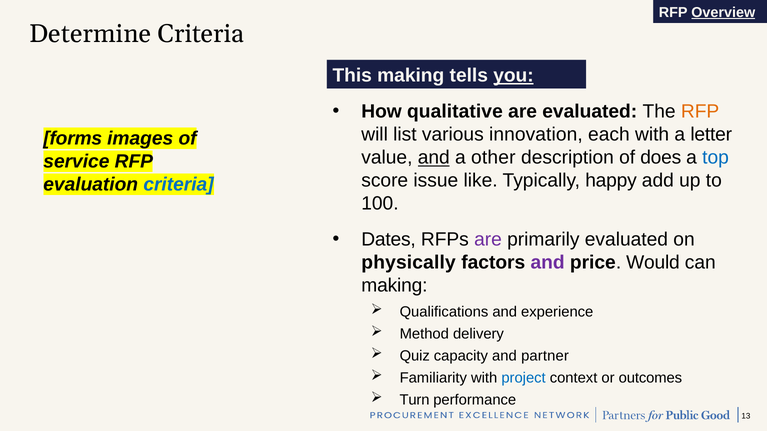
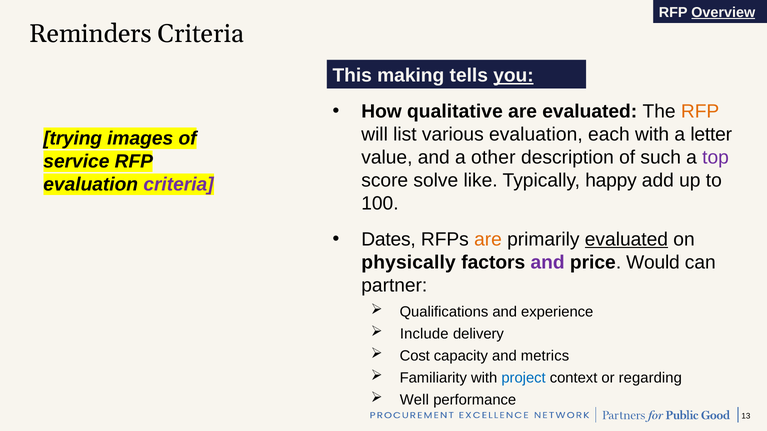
Determine: Determine -> Reminders (90, 34)
various innovation: innovation -> evaluation (536, 135)
forms: forms -> trying (73, 139)
and underline: present -> none (434, 158)
does: does -> such (661, 158)
top colour: blue -> purple (716, 158)
issue: issue -> solve (436, 181)
criteria colour: blue -> purple (179, 185)
are colour: purple -> orange (488, 240)
evaluated underline: none -> present (626, 240)
making: making -> partner (394, 286)
Method: Method -> Include (424, 334)
Quiz: Quiz -> Cost (415, 356)
partner: partner -> metrics (545, 356)
outcomes: outcomes -> regarding (650, 378)
Turn: Turn -> Well (414, 400)
